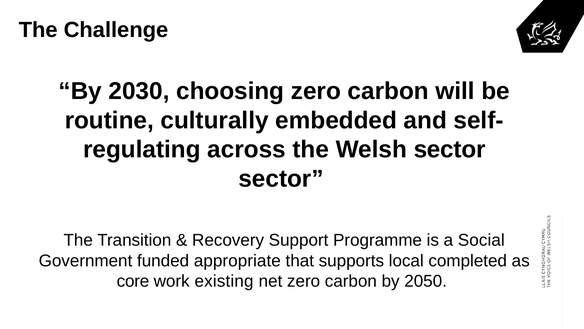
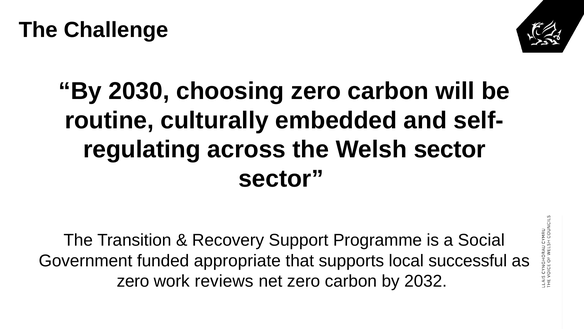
completed: completed -> successful (468, 260)
core: core -> zero (133, 281)
existing: existing -> reviews (224, 281)
2050: 2050 -> 2032 (426, 281)
